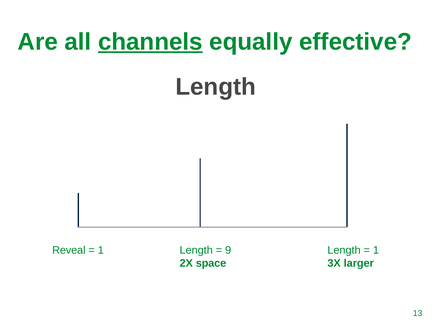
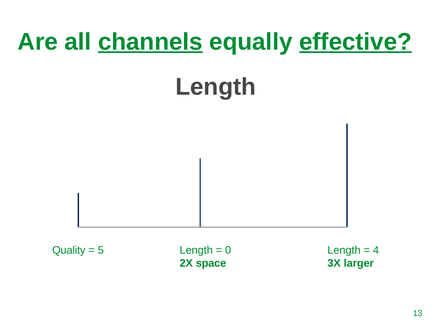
effective underline: none -> present (356, 42)
Reveal: Reveal -> Quality (69, 250)
1: 1 -> 5 (101, 250)
9: 9 -> 0 (228, 250)
1: 1 -> 4 (376, 250)
